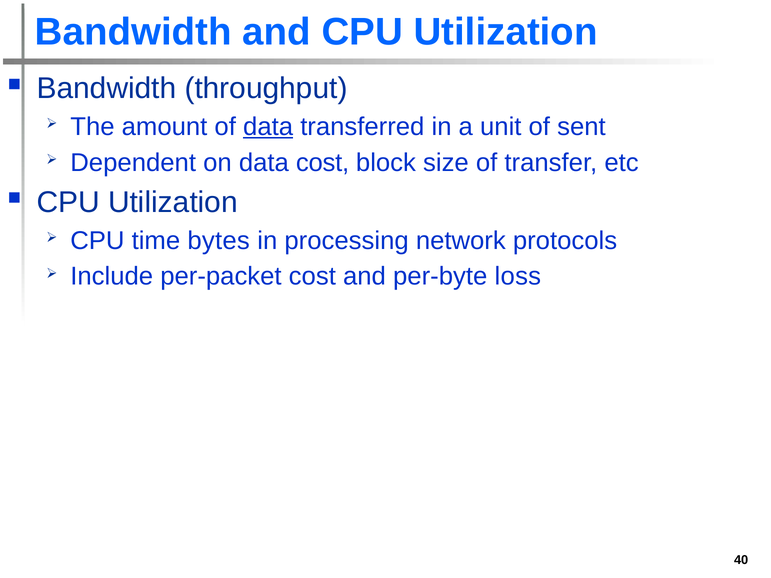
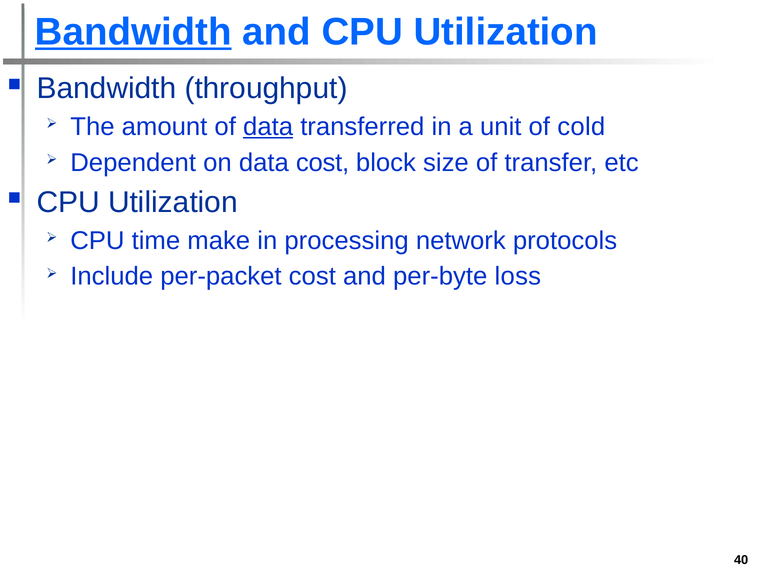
Bandwidth underline: none -> present (133, 32)
sent: sent -> cold (581, 127)
bytes: bytes -> make (219, 241)
